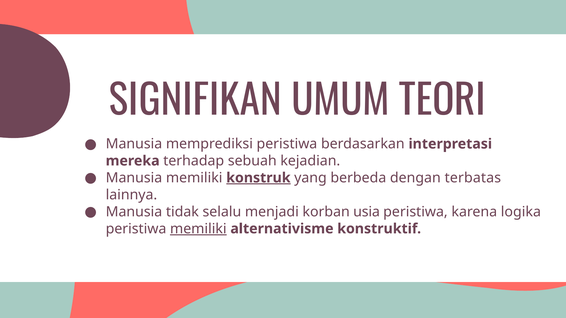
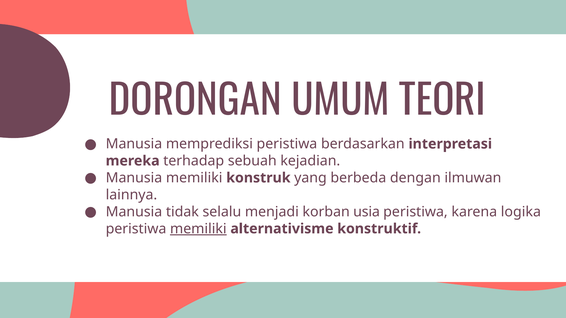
SIGNIFIKAN: SIGNIFIKAN -> DORONGAN (195, 102)
konstruk underline: present -> none (258, 178)
terbatas: terbatas -> ilmuwan (473, 178)
